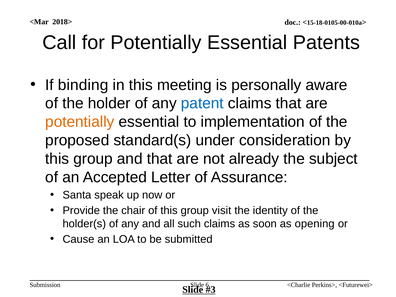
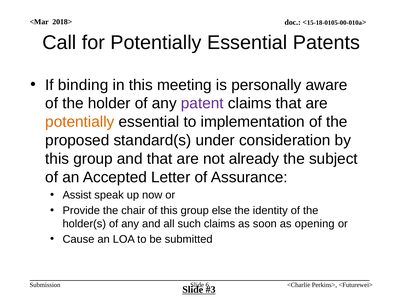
patent colour: blue -> purple (202, 103)
Santa: Santa -> Assist (77, 195)
visit: visit -> else (222, 211)
